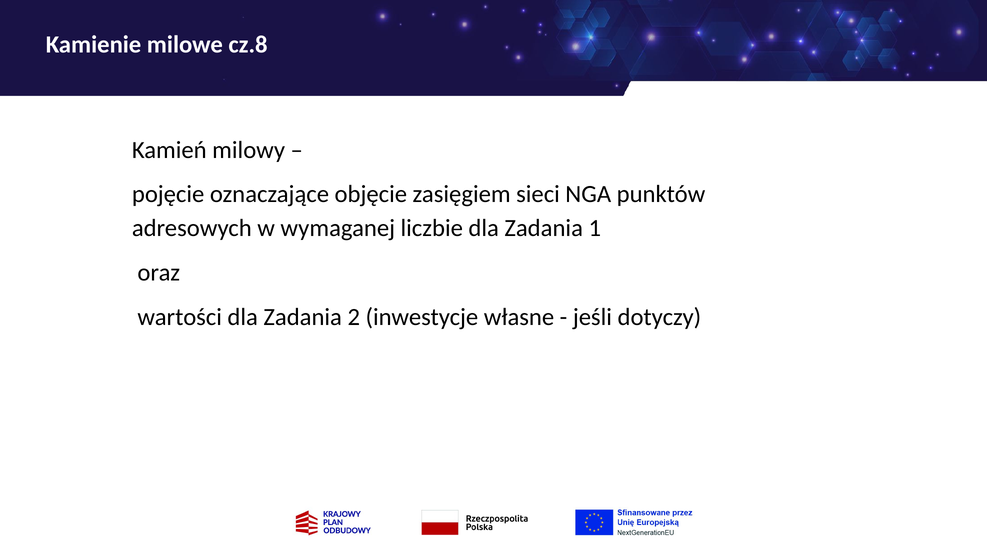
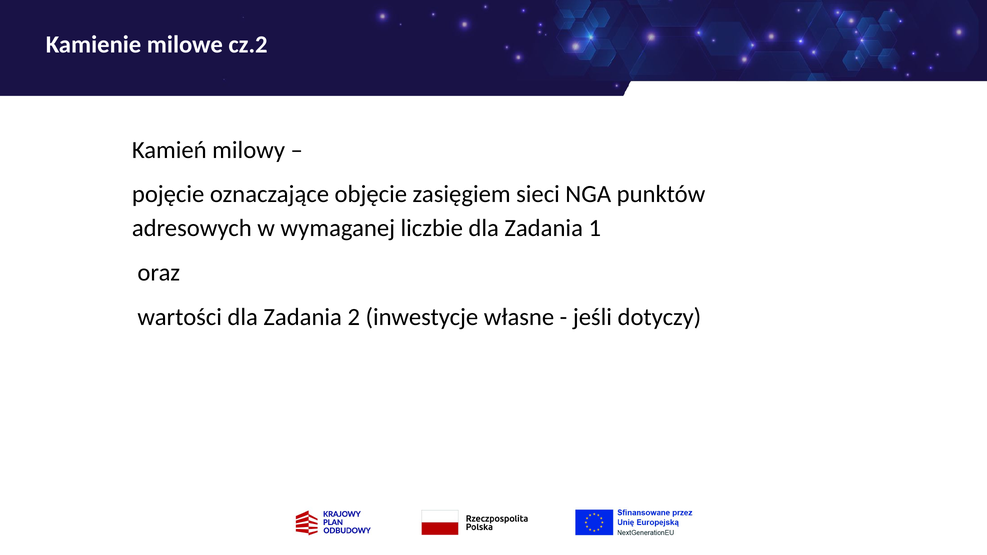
cz.8: cz.8 -> cz.2 (248, 45)
